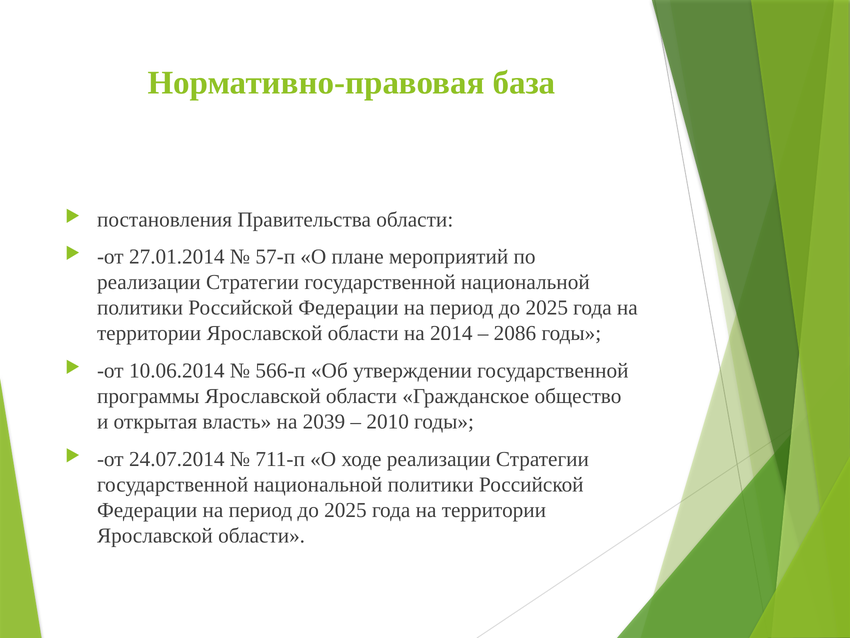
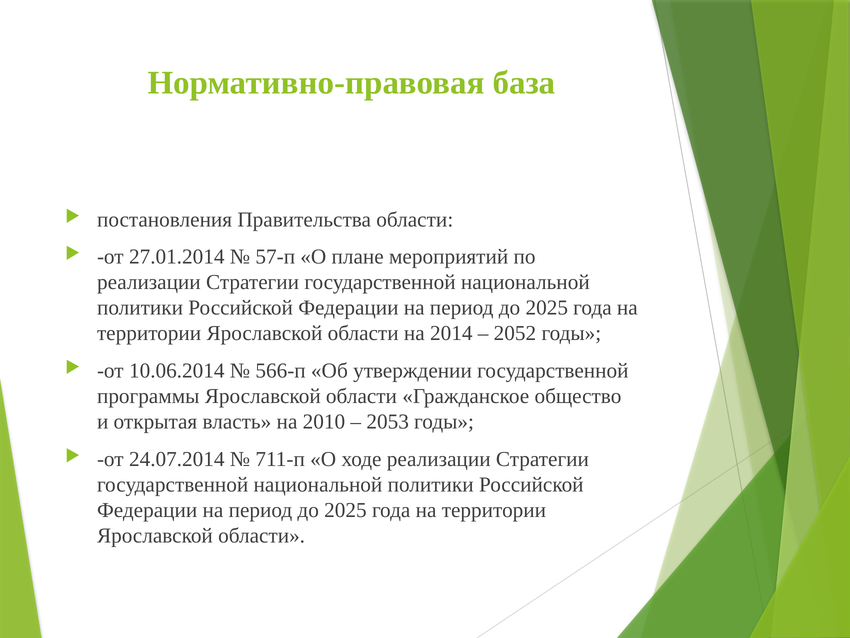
2086: 2086 -> 2052 (515, 333)
2039: 2039 -> 2010 (324, 421)
2010: 2010 -> 2053 (388, 421)
